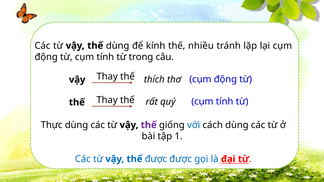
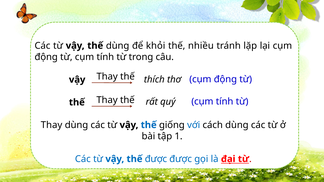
kính: kính -> khỏi (156, 46)
Thực: Thực -> Thay (52, 125)
thế colour: purple -> blue (149, 125)
